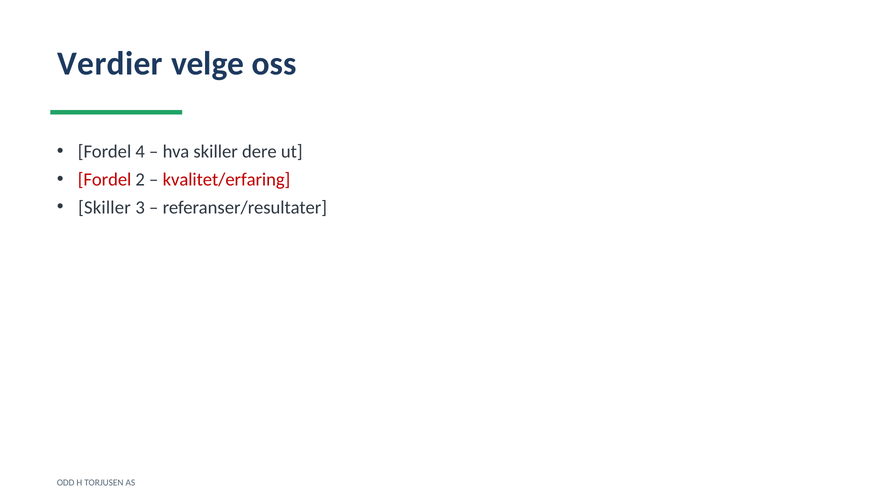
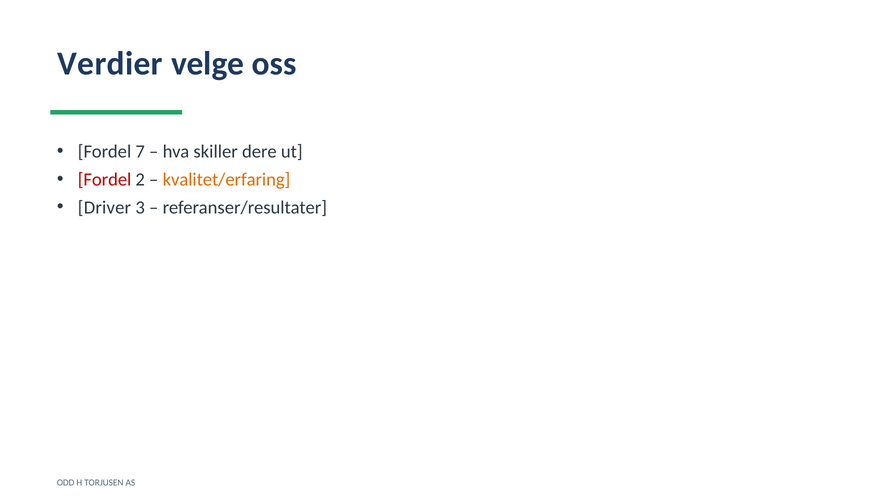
4: 4 -> 7 (140, 151)
kvalitet/erfaring colour: red -> orange (226, 179)
Skiller: Skiller -> Driver (104, 207)
